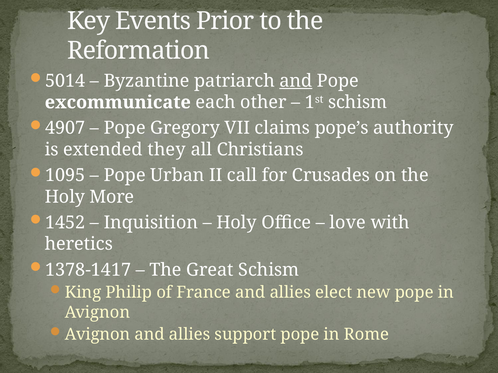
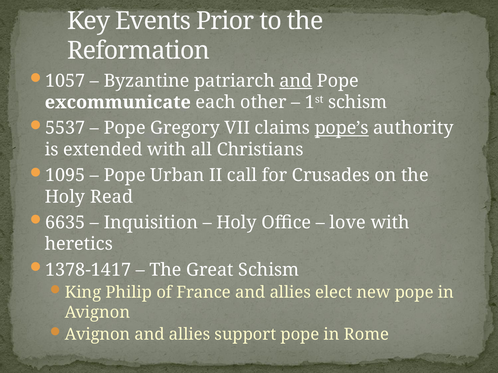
5014: 5014 -> 1057 (65, 81)
4907: 4907 -> 5537 (65, 128)
pope’s underline: none -> present (342, 128)
extended they: they -> with (167, 150)
More: More -> Read (112, 197)
1452: 1452 -> 6635 (65, 223)
